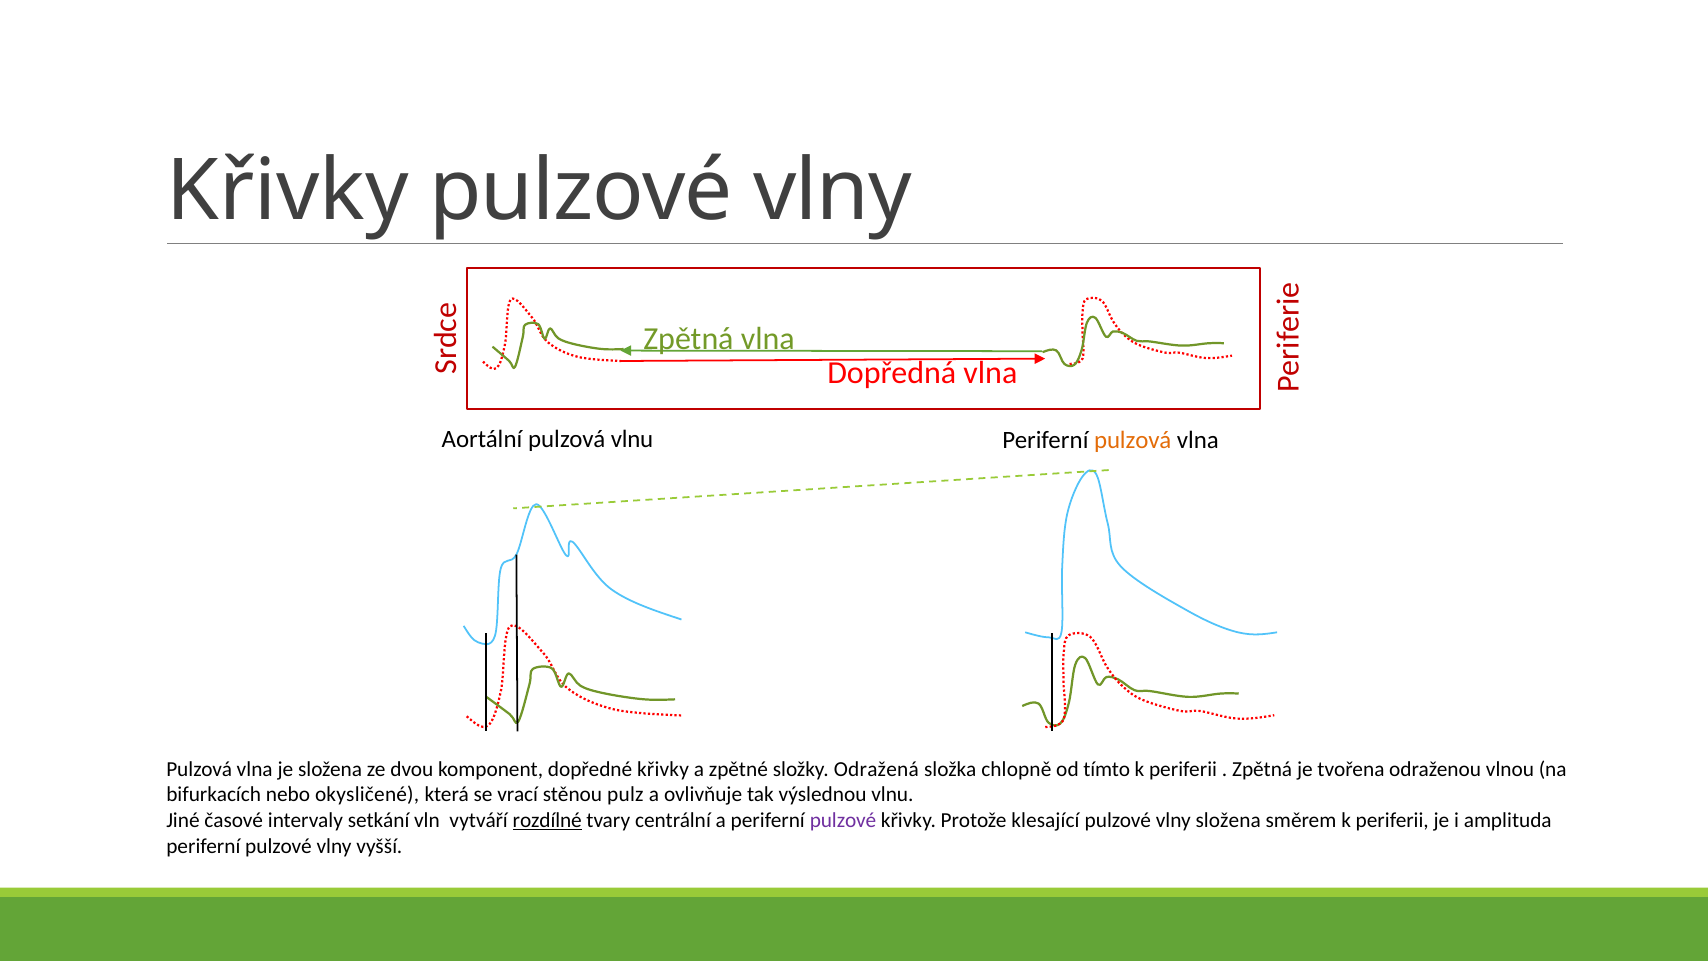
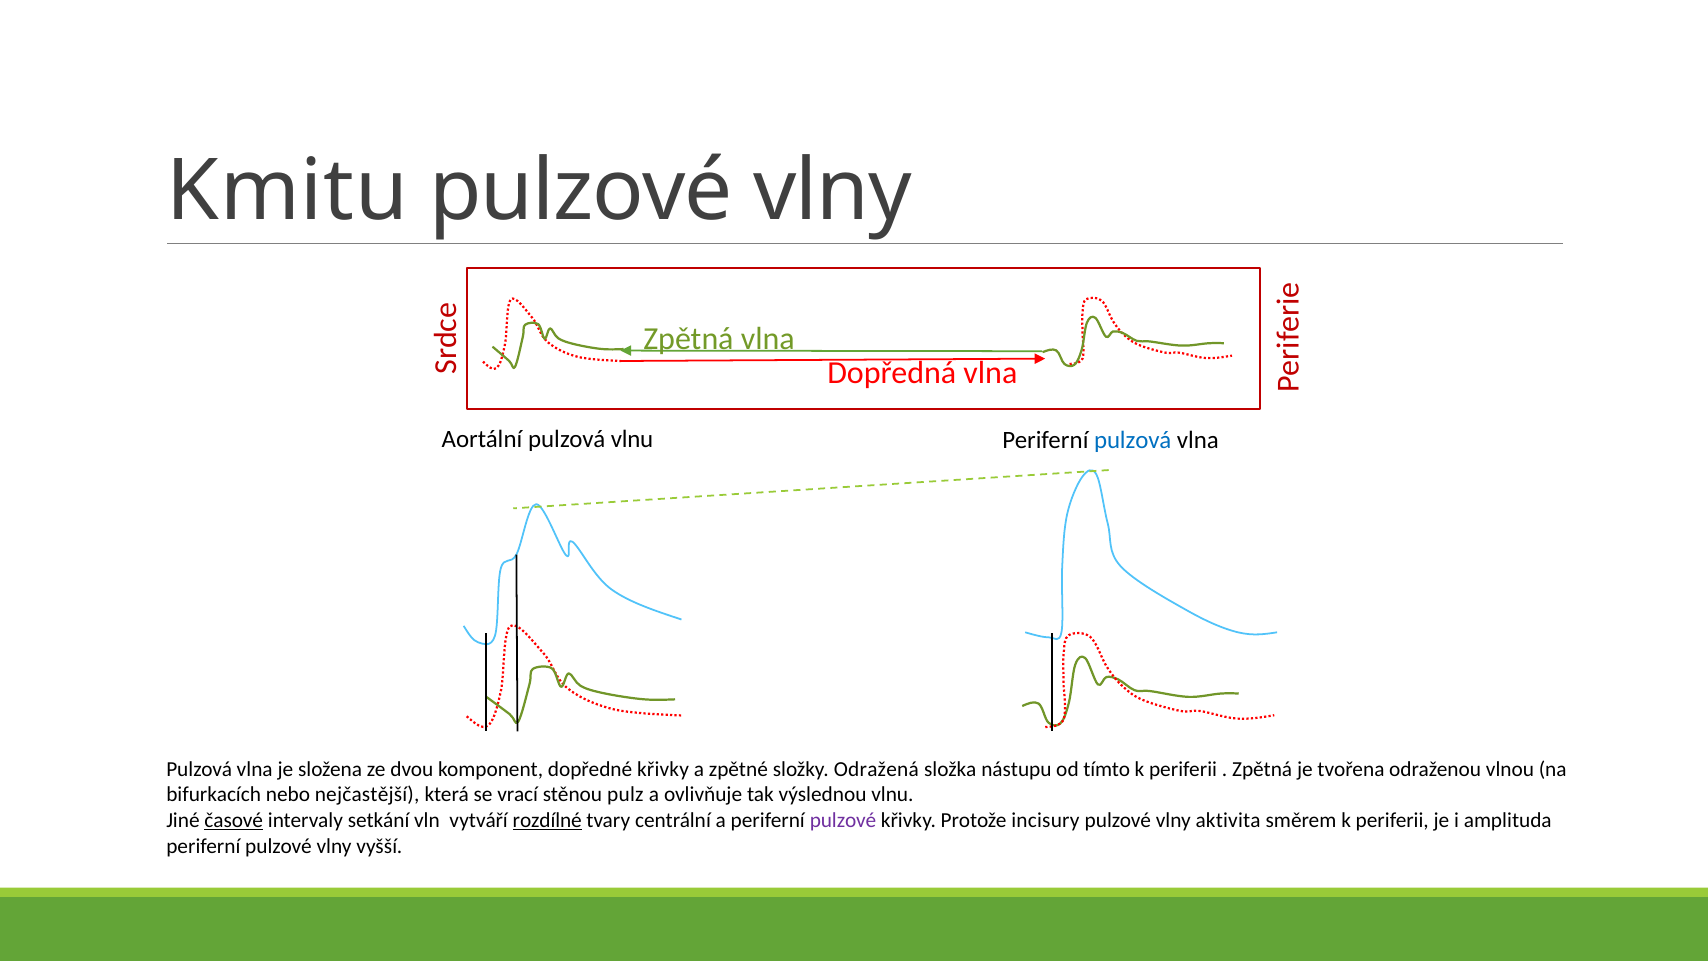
Křivky: Křivky -> Kmitu (287, 191)
pulzová colour: orange -> blue (1133, 440)
chlopně: chlopně -> nástupu (1016, 769)
okysličené: okysličené -> nejčastější (367, 795)
časové underline: none -> present (234, 820)
klesající: klesající -> incisury (1045, 820)
vlny složena: složena -> aktivita (1228, 820)
